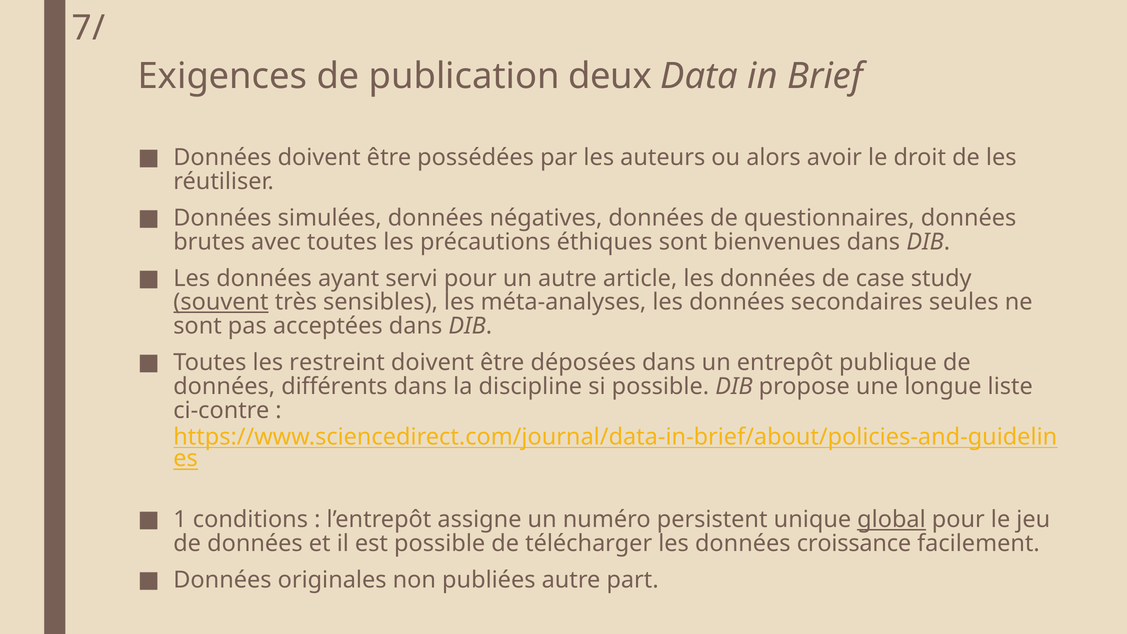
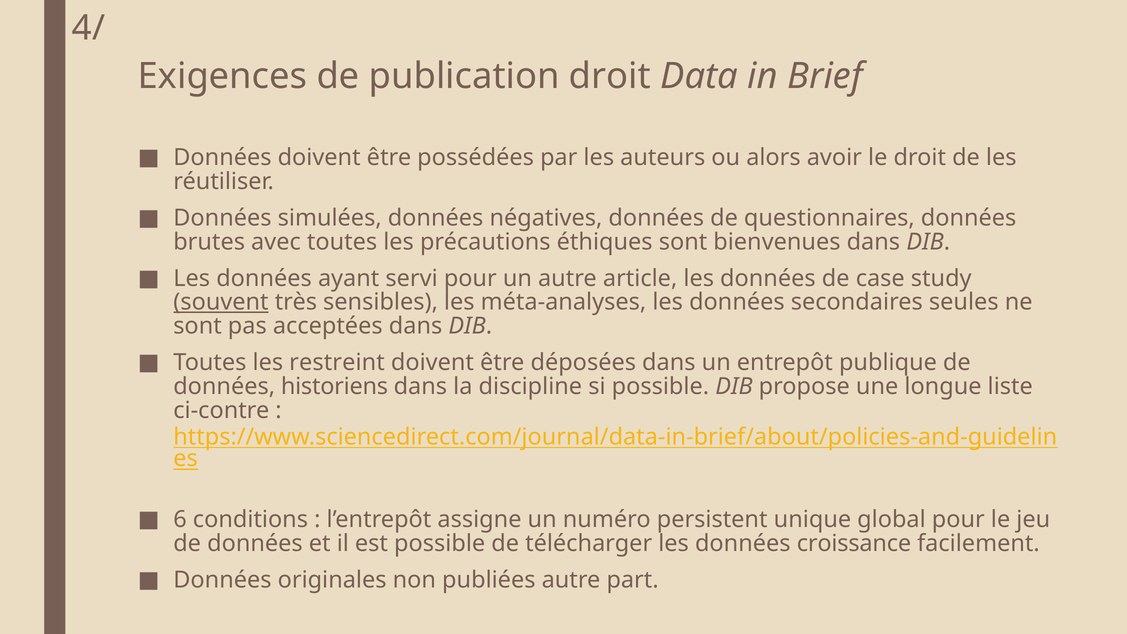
7/: 7/ -> 4/ (89, 28)
publication deux: deux -> droit (610, 76)
différents: différents -> historiens (334, 386)
1: 1 -> 6 (180, 520)
global underline: present -> none (891, 520)
